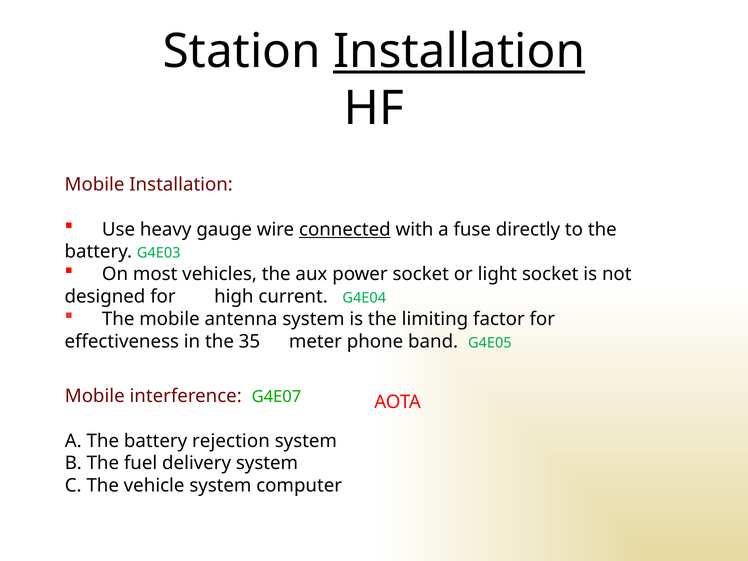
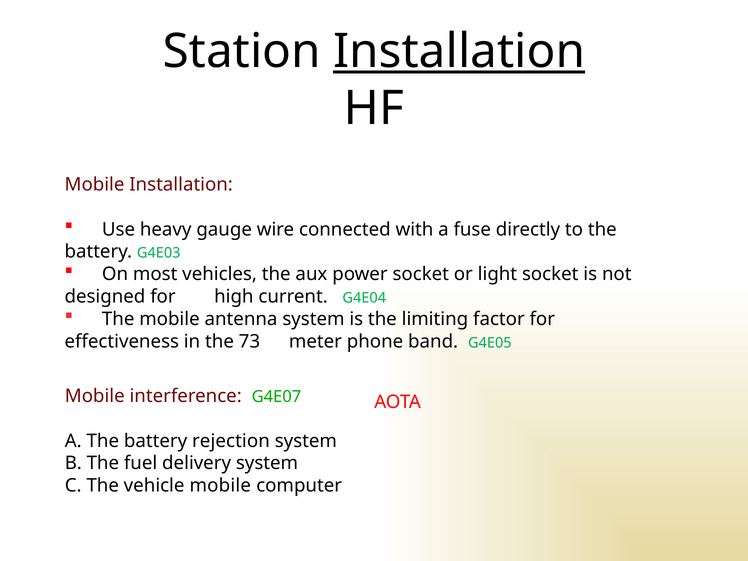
connected underline: present -> none (345, 229)
35: 35 -> 73 (249, 342)
vehicle system: system -> mobile (220, 486)
